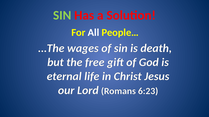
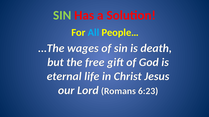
All colour: white -> light blue (94, 33)
